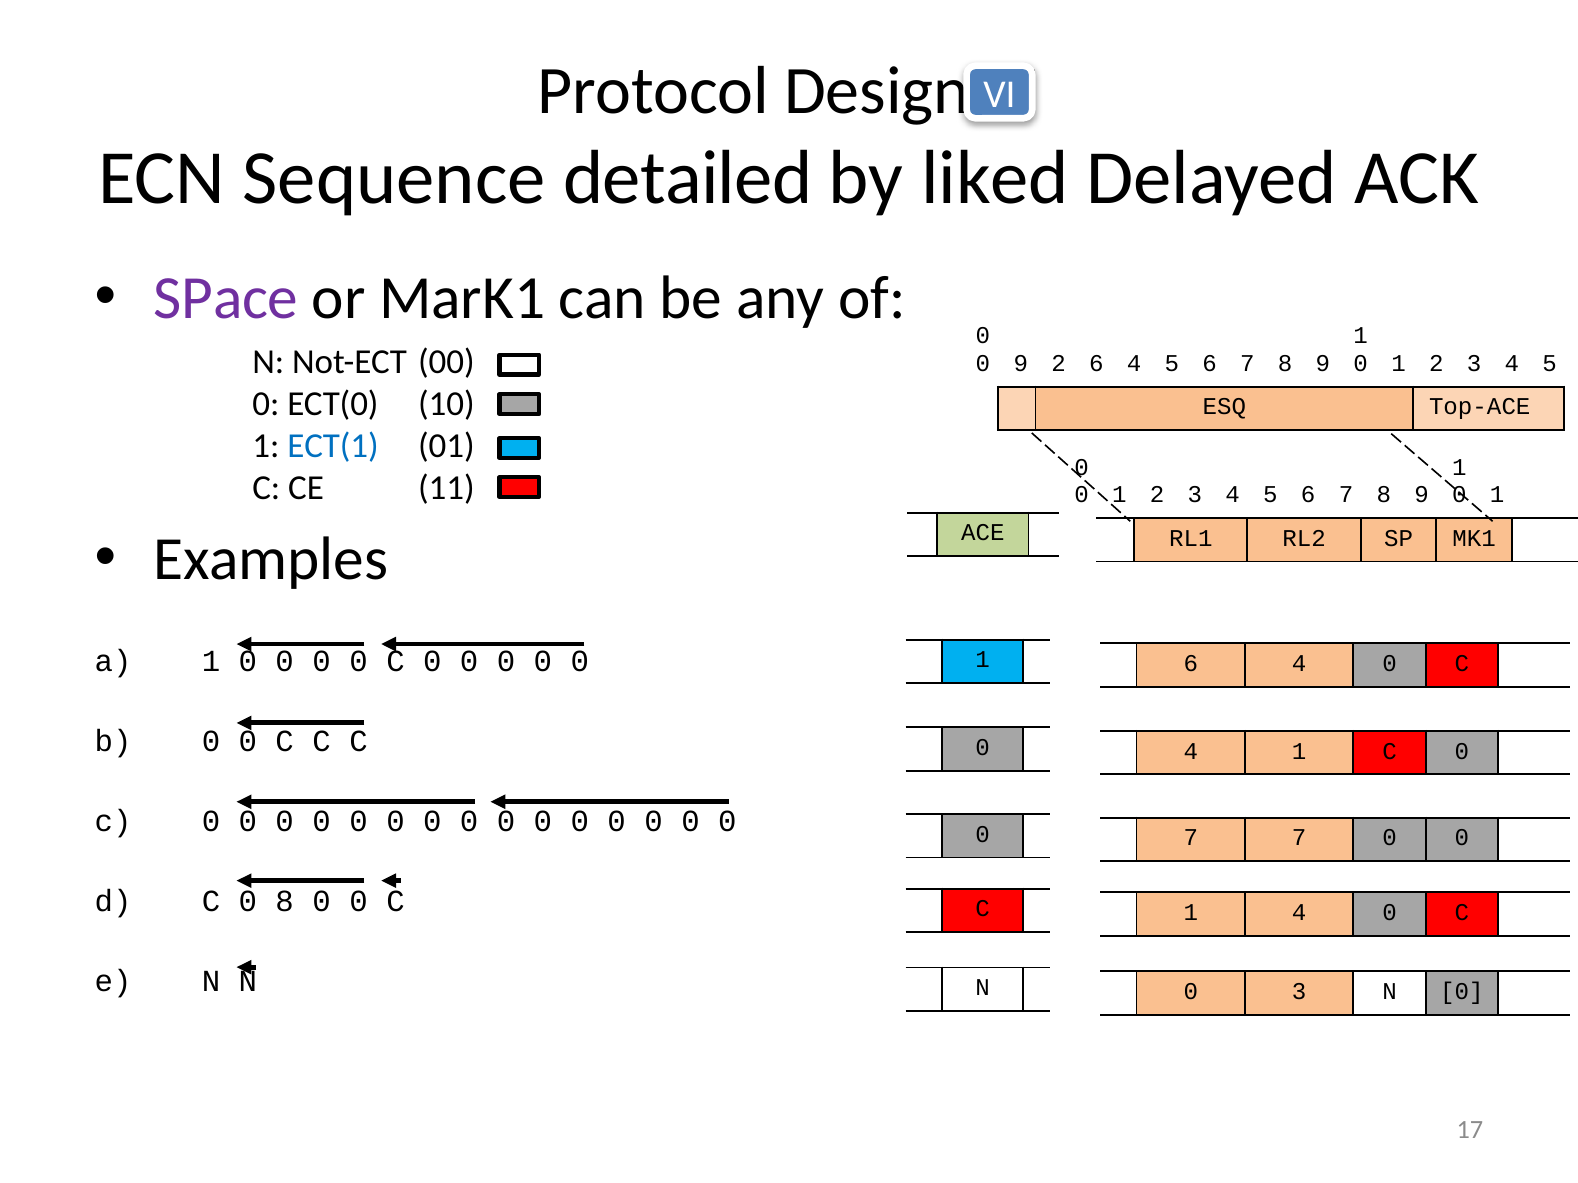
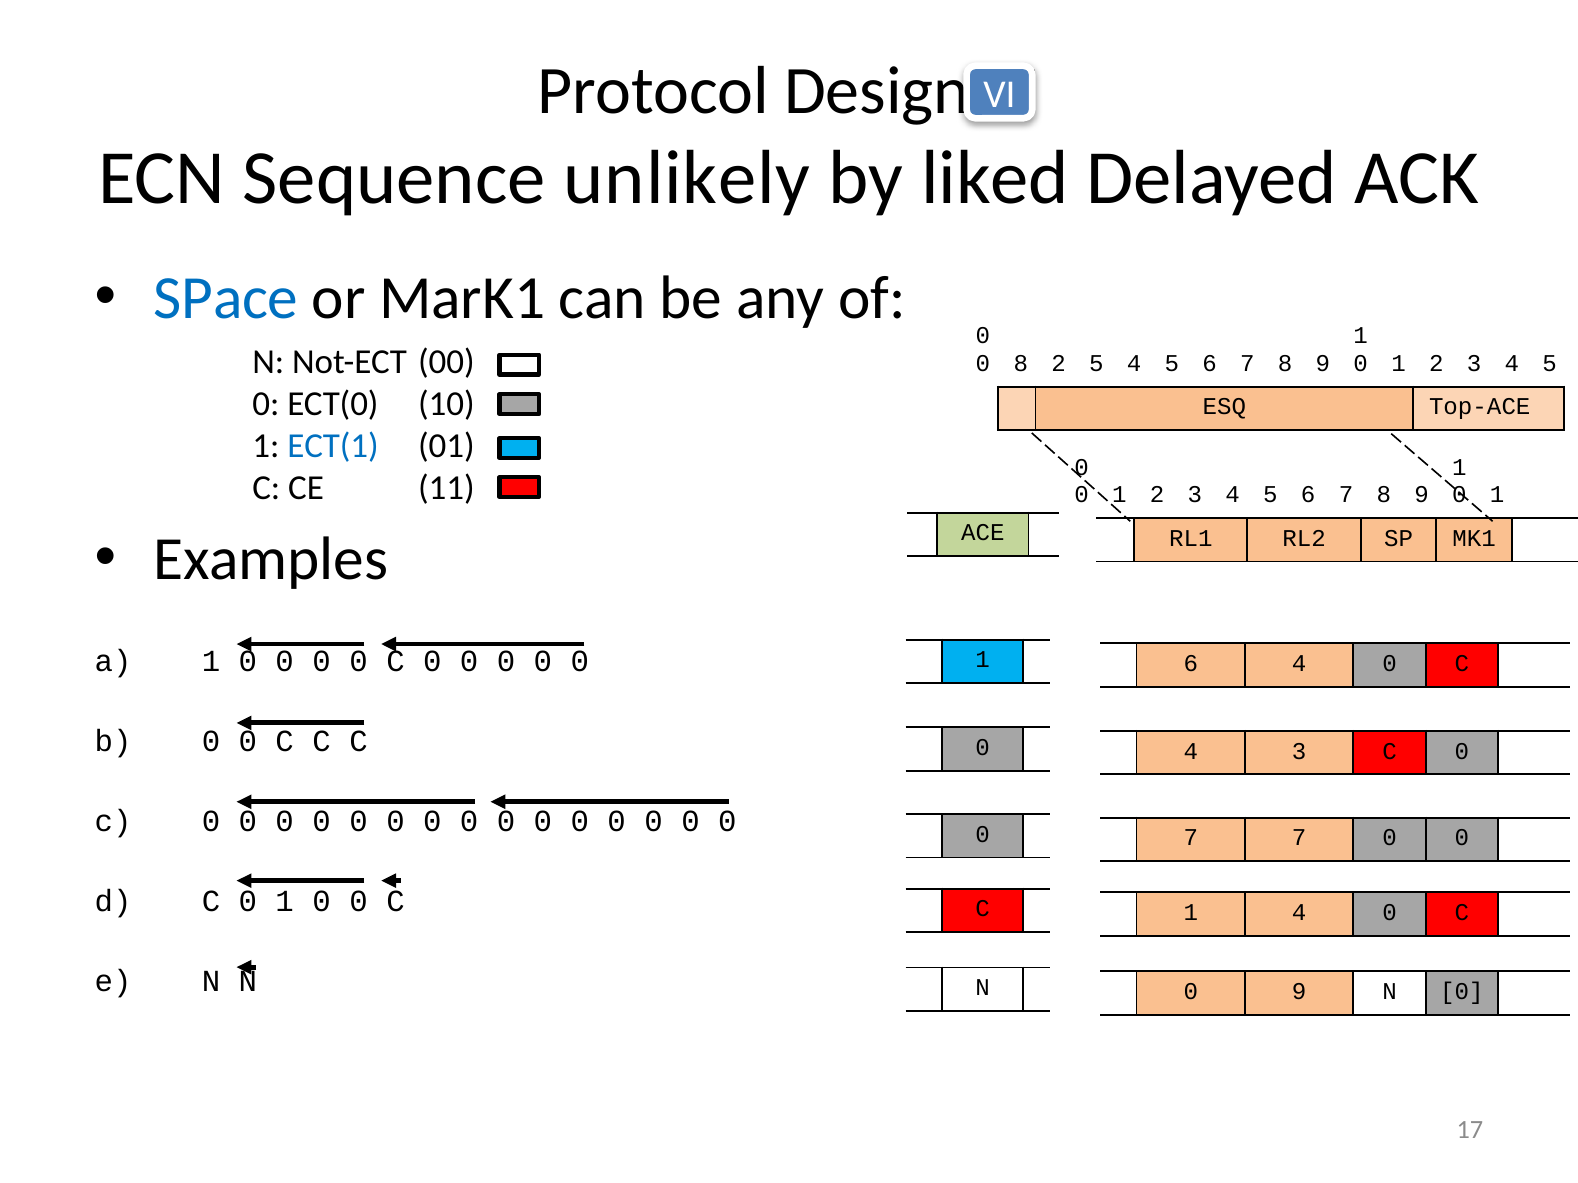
detailed: detailed -> unlikely (687, 179)
SPace colour: purple -> blue (226, 299)
0 9: 9 -> 8 (1021, 363)
2 6: 6 -> 5 (1096, 363)
4 1: 1 -> 3 (1299, 751)
C 0 8: 8 -> 1 (285, 902)
0 3: 3 -> 9 (1299, 992)
